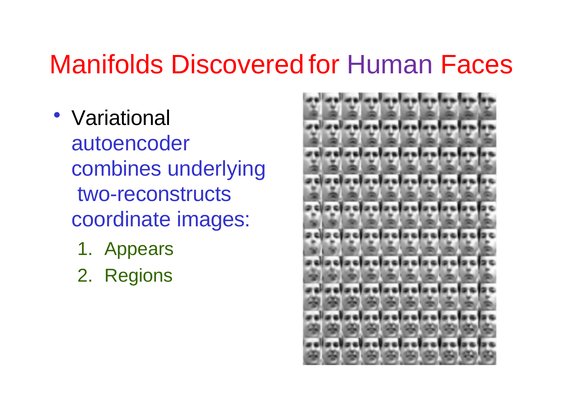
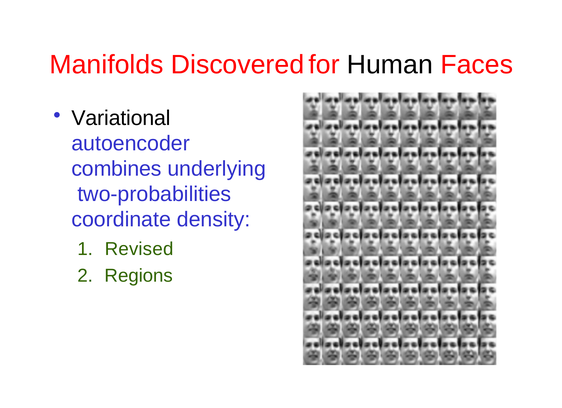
Human colour: purple -> black (390, 65)
two-reconstructs: two-reconstructs -> two-probabilities (154, 194)
images: images -> density (214, 220)
Appears: Appears -> Revised (139, 249)
